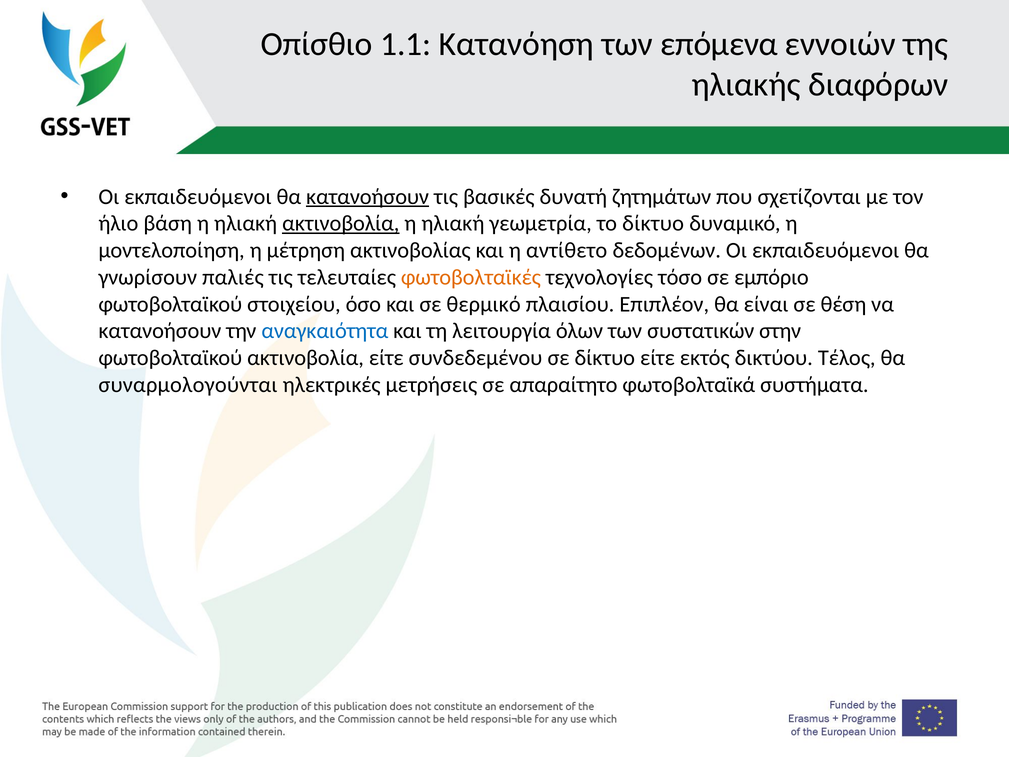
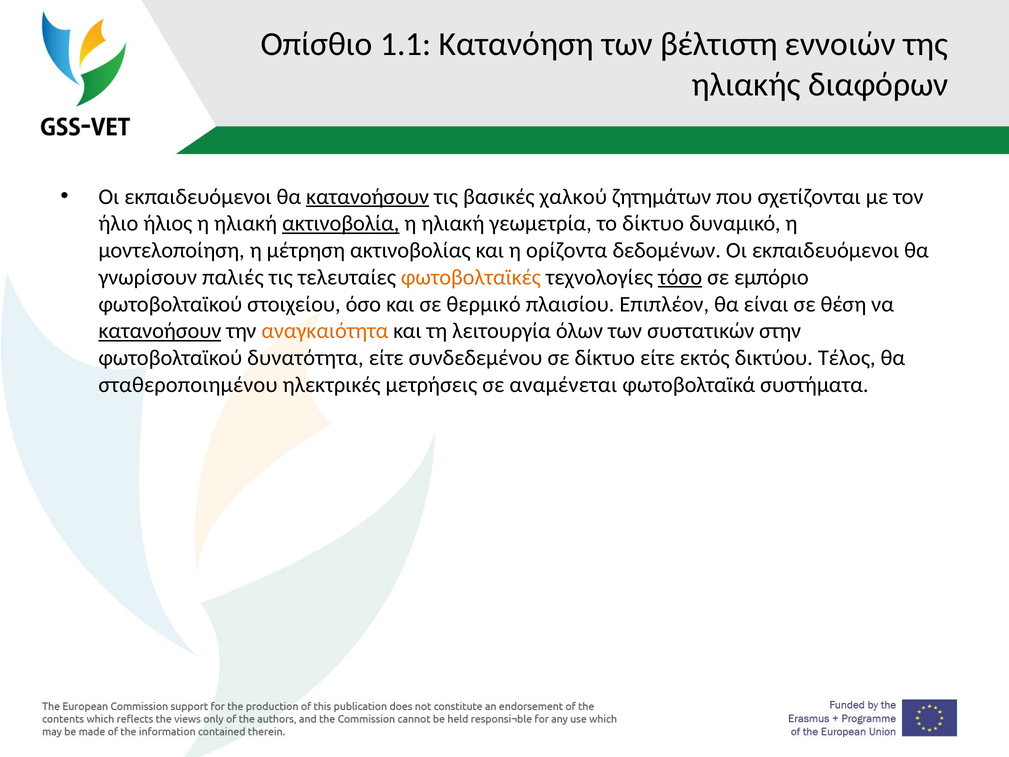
επόμενα: επόμενα -> βέλτιστη (719, 44)
δυνατή: δυνατή -> χαλκού (573, 197)
βάση: βάση -> ήλιος (168, 223)
αντίθετο: αντίθετο -> ορίζοντα (567, 250)
τόσο underline: none -> present (680, 277)
κατανοήσουν underline: none -> present (160, 331)
αναγκαιότητα colour: blue -> orange (325, 331)
φωτοβολταϊκού ακτινοβολία: ακτινοβολία -> δυνατότητα (305, 358)
συναρμολογούνται: συναρμολογούνται -> σταθεροποιημένου (188, 385)
απαραίτητο: απαραίτητο -> αναμένεται (563, 385)
